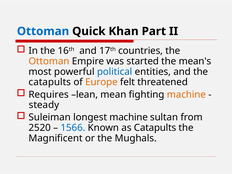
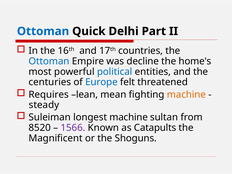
Khan: Khan -> Delhi (124, 31)
Ottoman colour: orange -> blue (49, 61)
started: started -> decline (143, 61)
mean's: mean's -> home's (195, 61)
catapults: catapults -> centuries (50, 82)
Europe colour: orange -> blue (101, 82)
2520: 2520 -> 8520 (40, 128)
1566 colour: blue -> purple (73, 128)
Mughals: Mughals -> Shoguns (136, 138)
